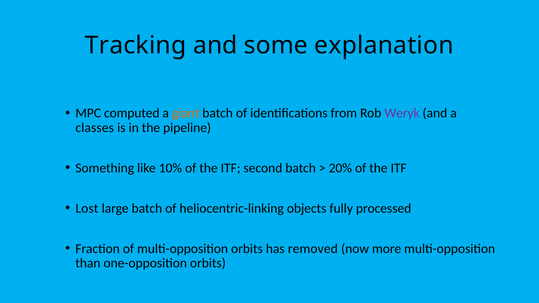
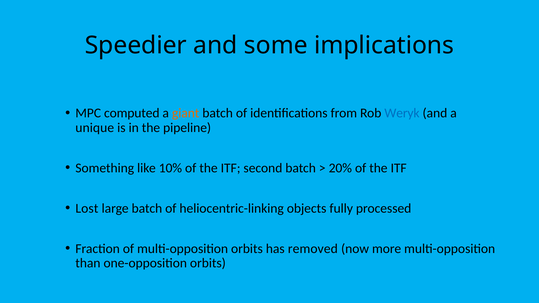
Tracking: Tracking -> Speedier (136, 45)
explanation: explanation -> implications (384, 45)
Weryk colour: purple -> blue (402, 113)
classes: classes -> unique (95, 128)
